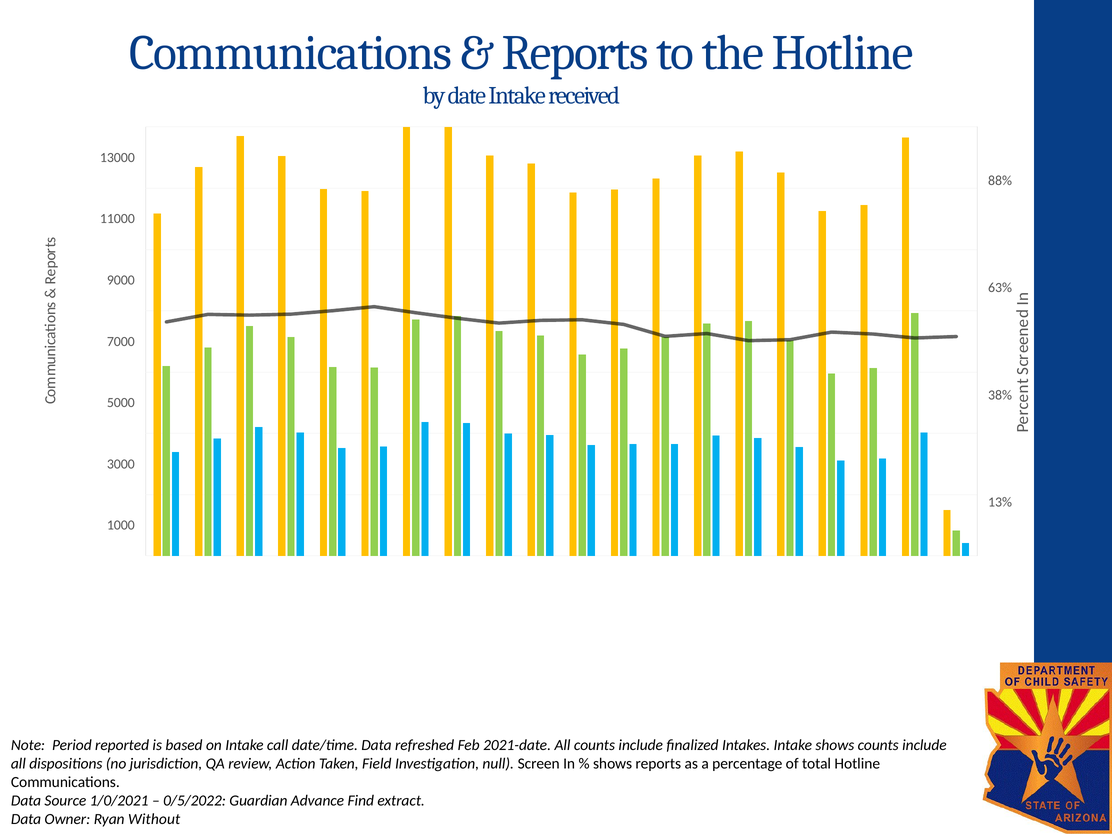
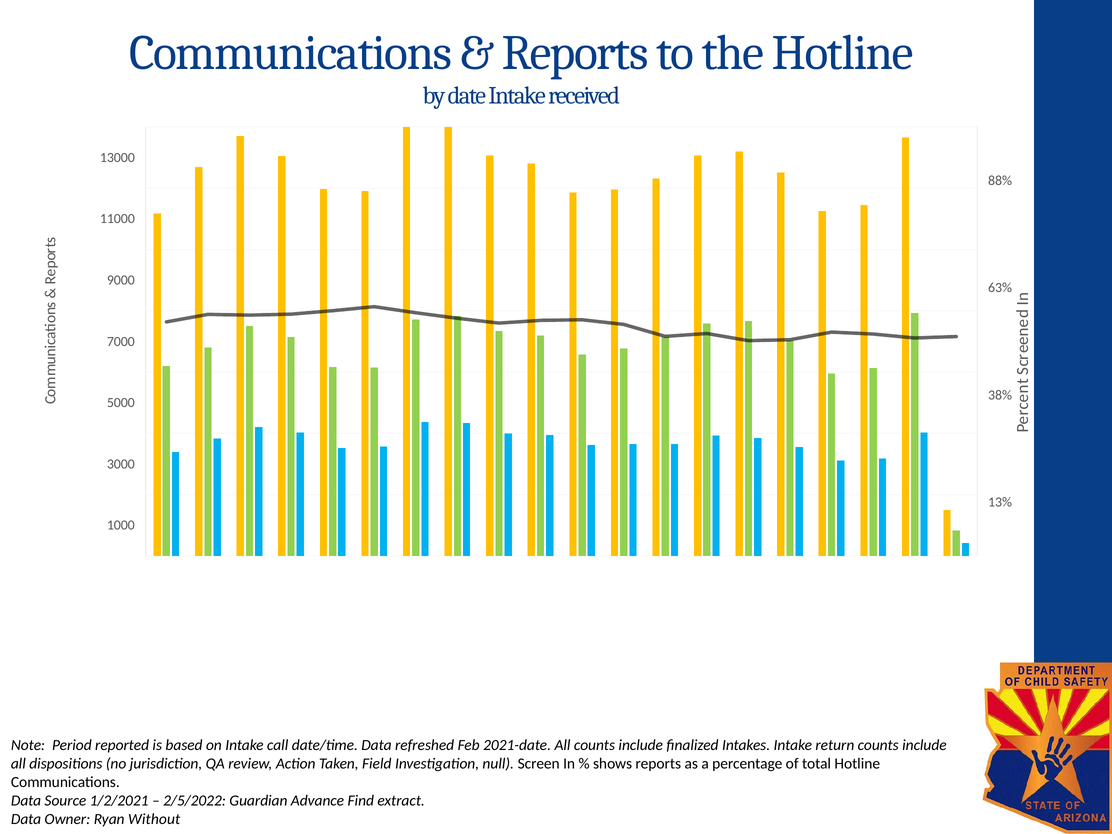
Intake shows: shows -> return (835, 745)
1/0/2021: 1/0/2021 -> 1/2/2021 (119, 801)
0/5/2022: 0/5/2022 -> 2/5/2022 (195, 801)
